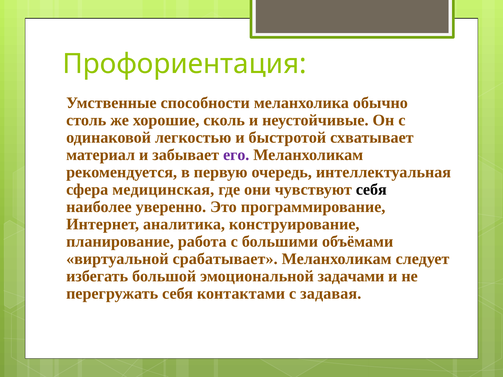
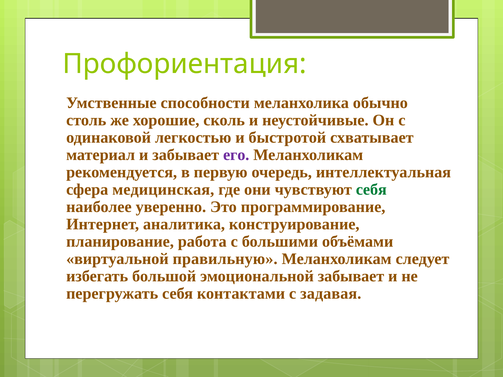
себя colour: black -> green (371, 190)
срабатывает: срабатывает -> правильную (225, 259)
эмоциональной задачами: задачами -> забывает (351, 276)
